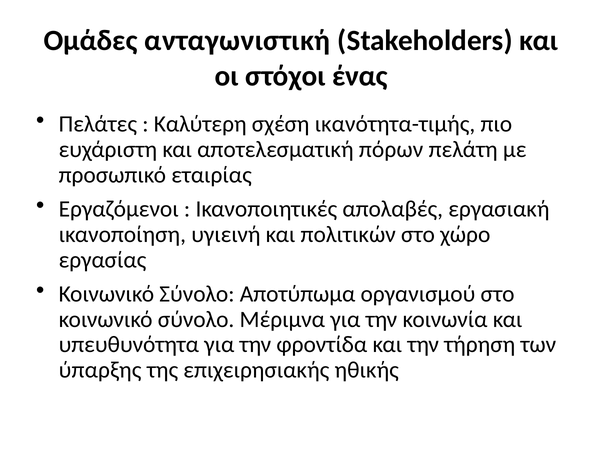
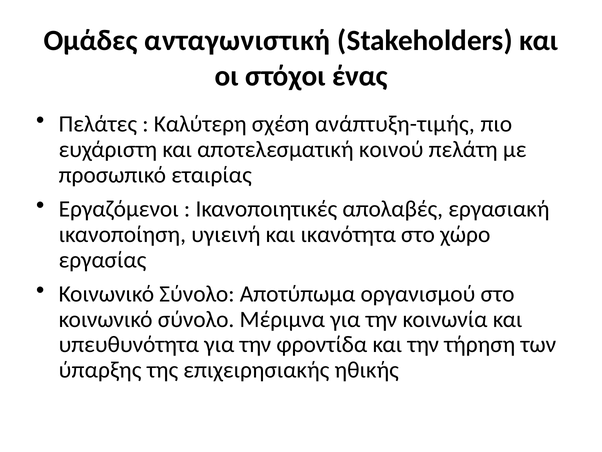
ικανότητα-τιμής: ικανότητα-τιμής -> ανάπτυξη-τιμής (395, 124)
πόρων: πόρων -> κοινού (391, 149)
πολιτικών: πολιτικών -> ικανότητα (348, 234)
